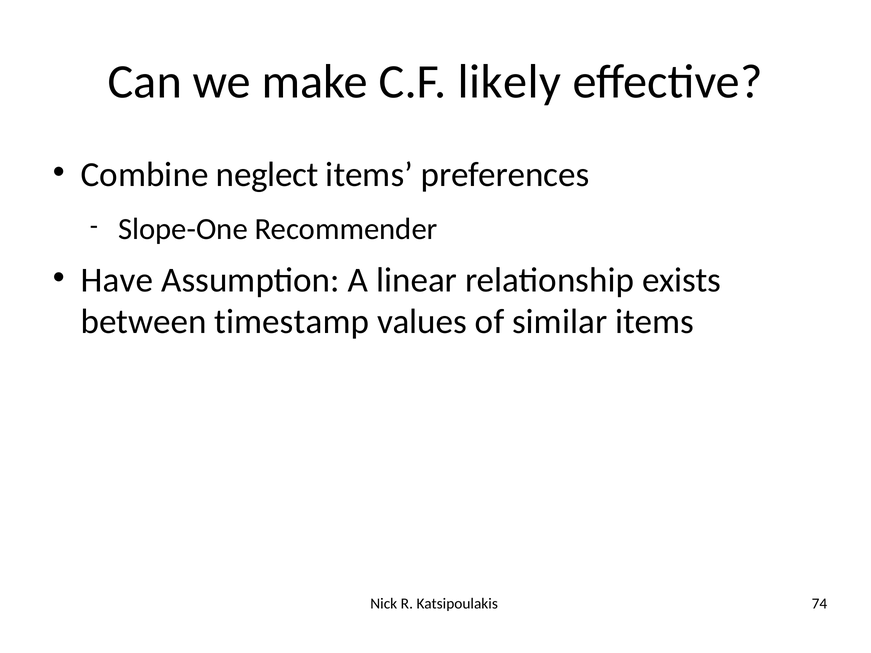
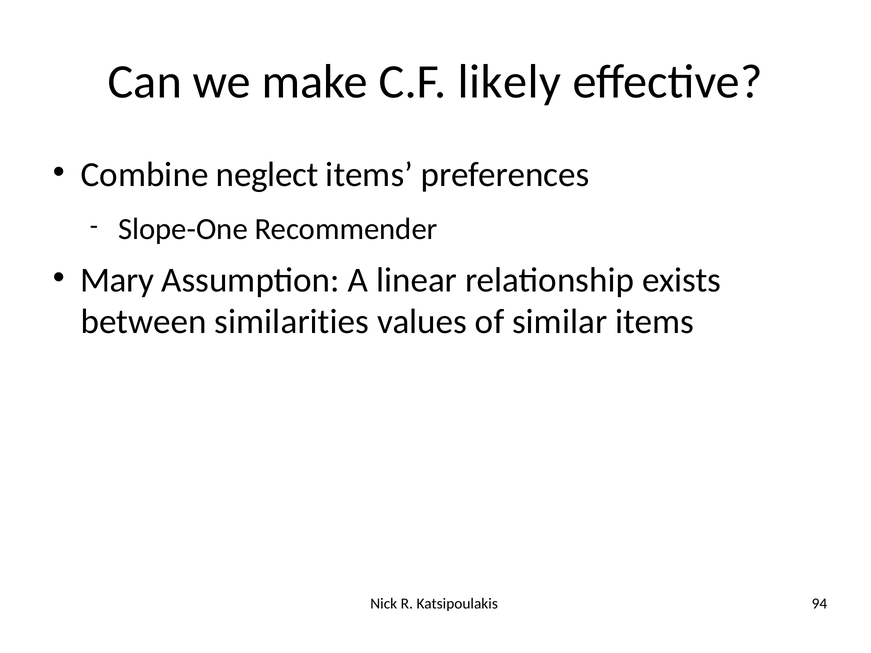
Have: Have -> Mary (117, 280)
timestamp: timestamp -> similarities (292, 322)
74: 74 -> 94 (819, 604)
